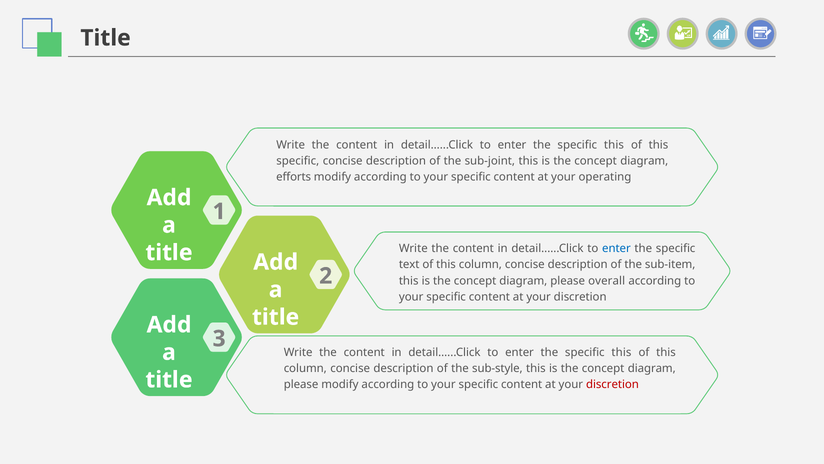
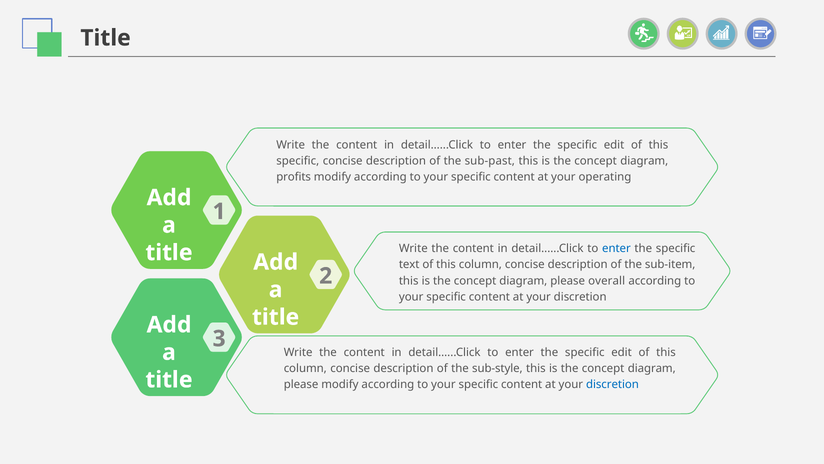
this: this -> edit (614, 145)
sub-joint: sub-joint -> sub-past (490, 161)
efforts: efforts -> profits (294, 177)
this: this -> edit (622, 352)
discretion colour: red -> blue (612, 384)
